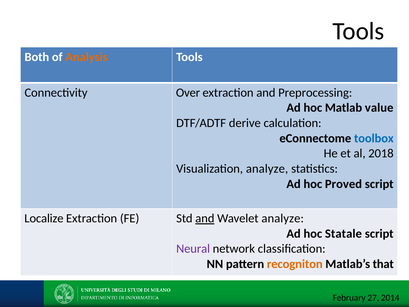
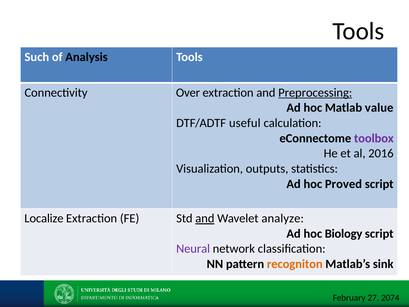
Both: Both -> Such (37, 57)
Analysis colour: orange -> black (87, 57)
Preprocessing underline: none -> present (315, 93)
derive: derive -> useful (245, 123)
toolbox colour: blue -> purple (374, 138)
2018: 2018 -> 2016 (381, 153)
Visualization analyze: analyze -> outputs (267, 169)
Statale: Statale -> Biology (344, 233)
that: that -> sink (383, 264)
2014: 2014 -> 2074 (390, 298)
